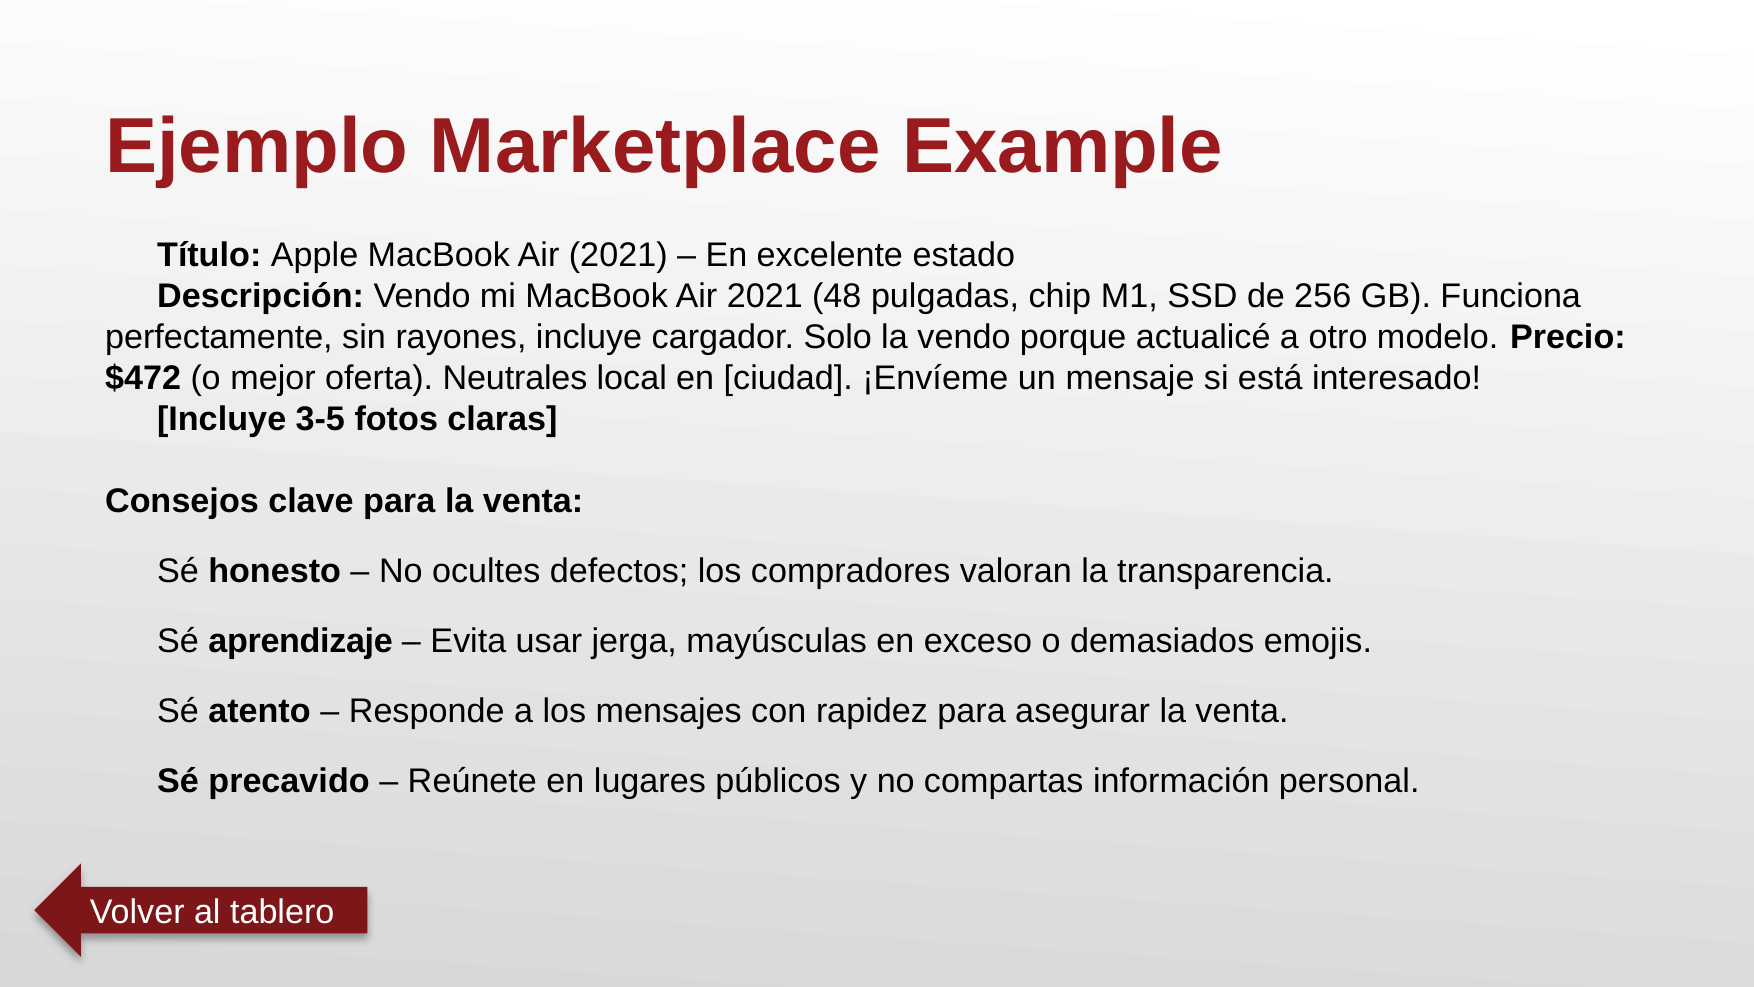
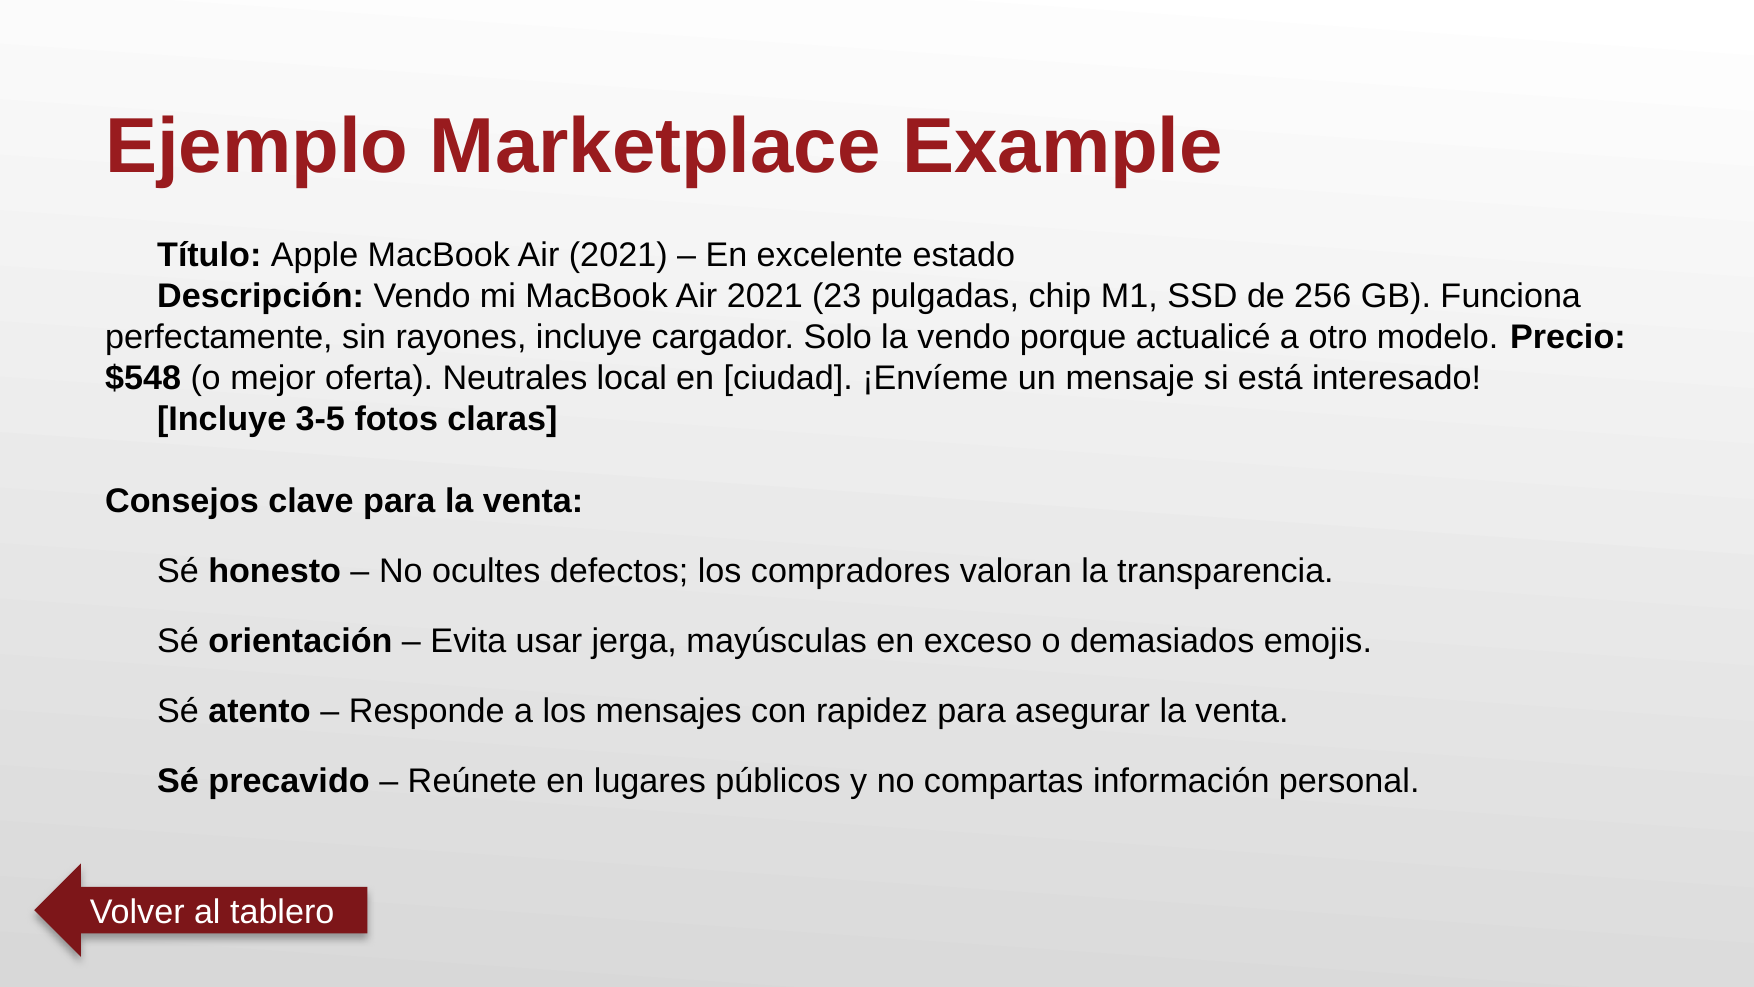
48: 48 -> 23 (837, 296)
$472: $472 -> $548 (143, 378)
aprendizaje: aprendizaje -> orientación (300, 641)
